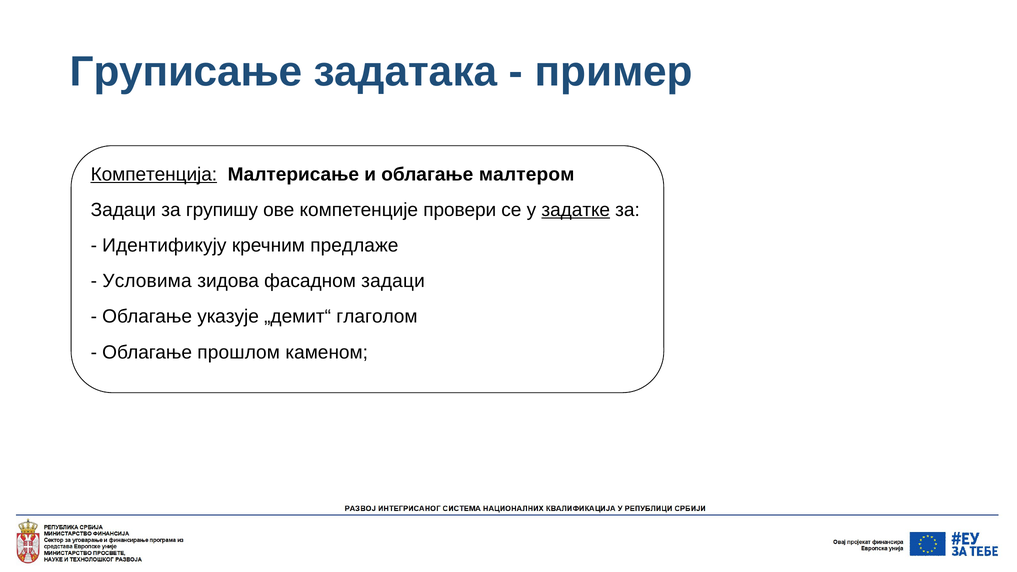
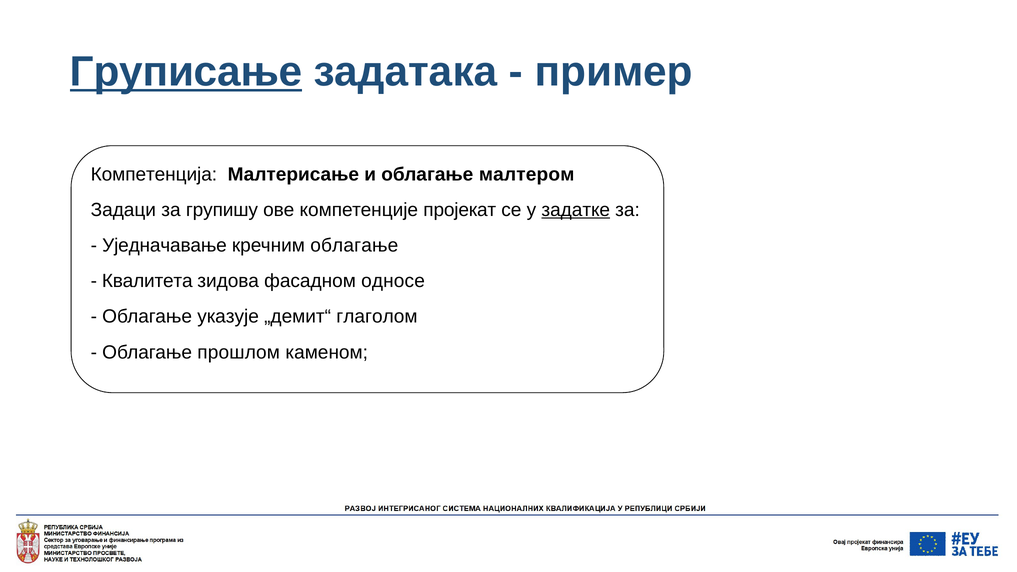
Груписање underline: none -> present (186, 72)
Компетенција underline: present -> none (154, 174)
провери: провери -> пројекат (460, 210)
Идентификују: Идентификују -> Уједначавање (165, 245)
кречним предлаже: предлаже -> облагање (354, 245)
Условима: Условима -> Квалитета (147, 281)
фасадном задаци: задаци -> односе (393, 281)
